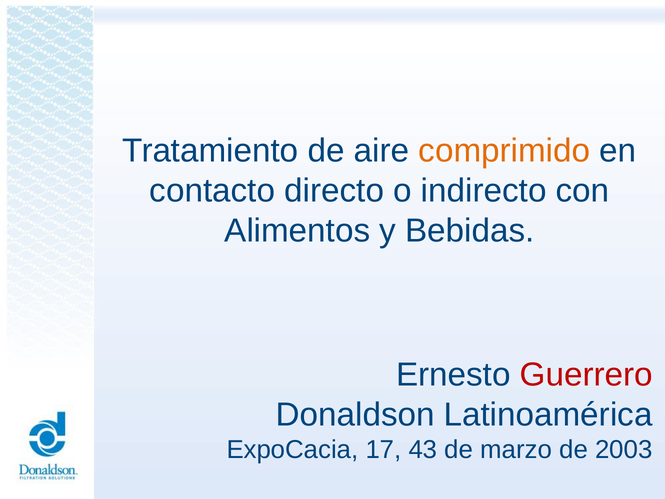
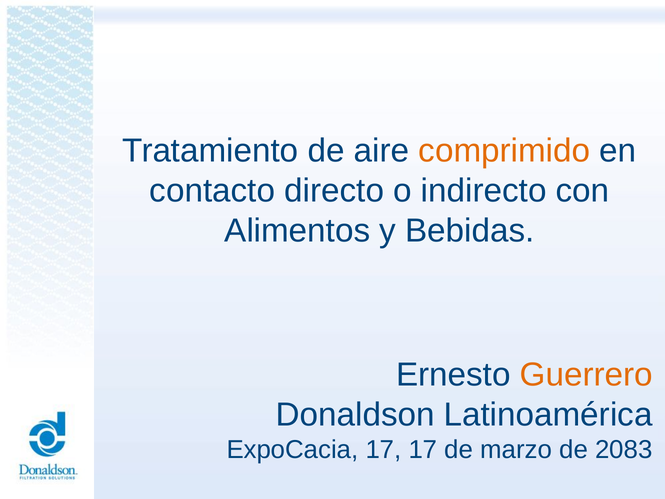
Guerrero colour: red -> orange (586, 375)
17 43: 43 -> 17 (423, 450)
2003: 2003 -> 2083 (624, 450)
